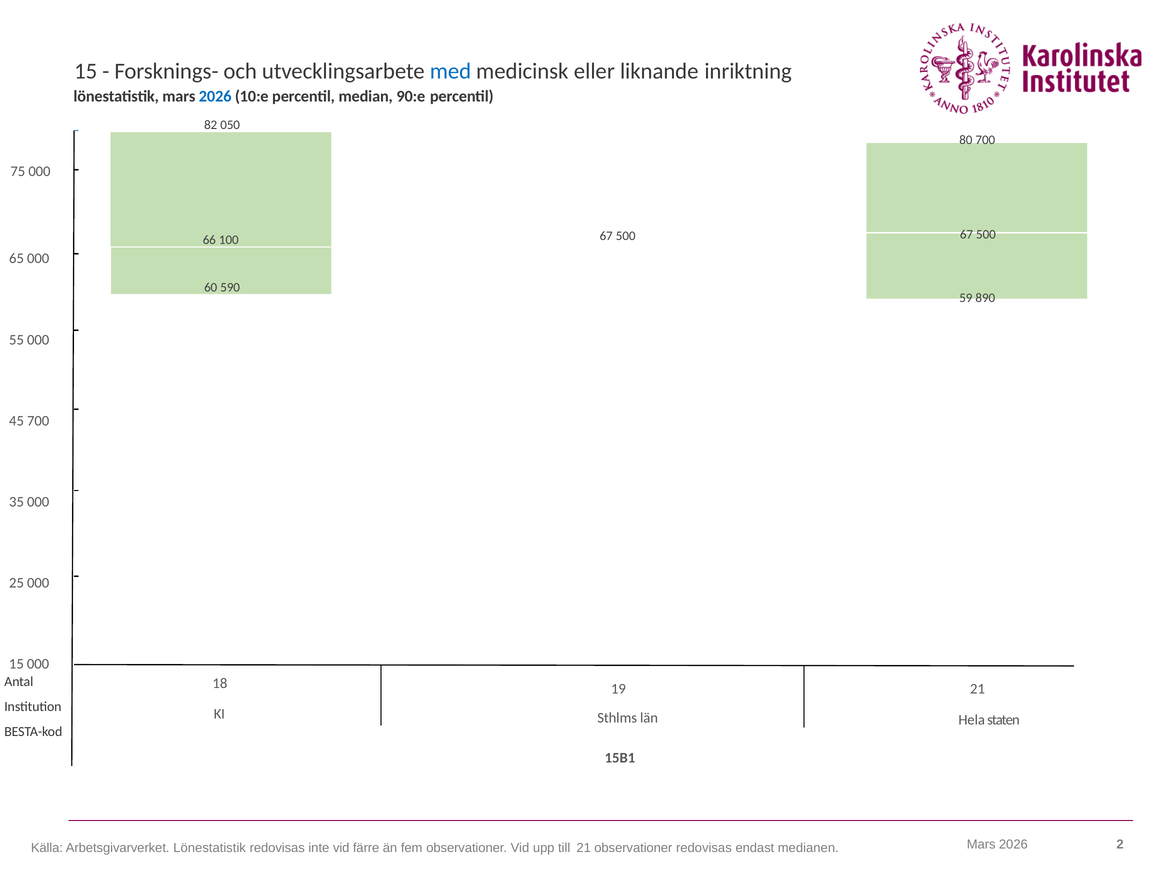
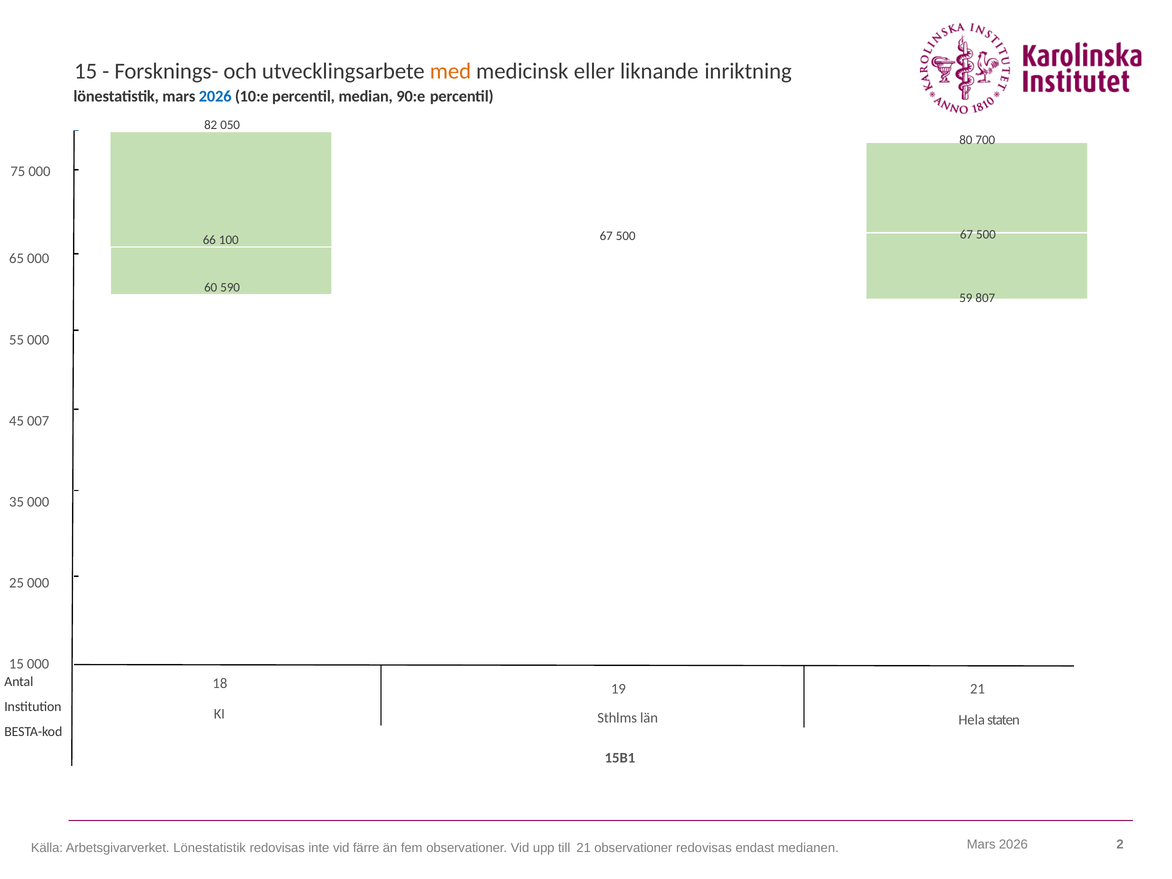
med colour: blue -> orange (450, 71)
890: 890 -> 807 (985, 298)
45 700: 700 -> 007 (38, 421)
